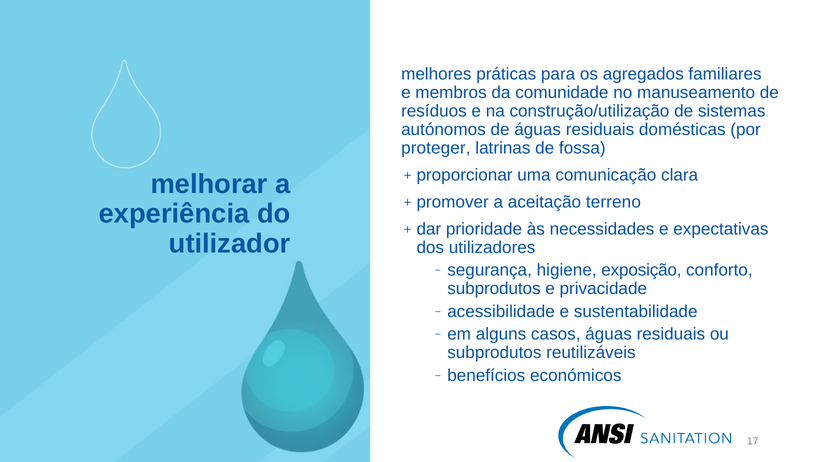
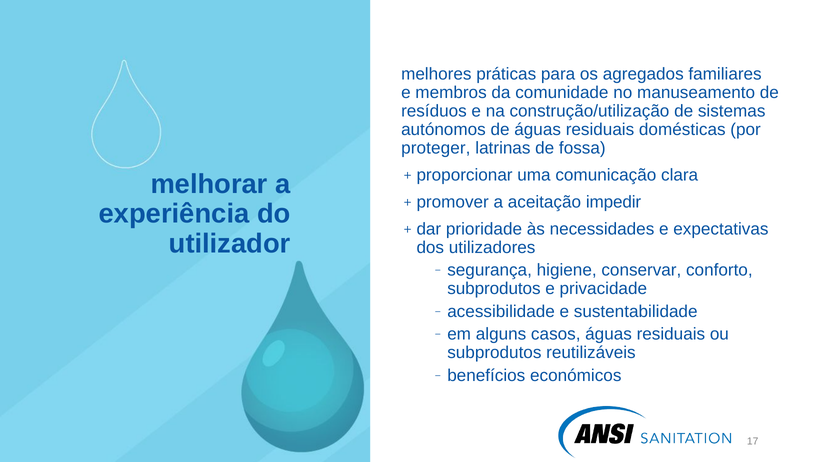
terreno: terreno -> impedir (614, 202)
exposição: exposição -> conservar (641, 270)
